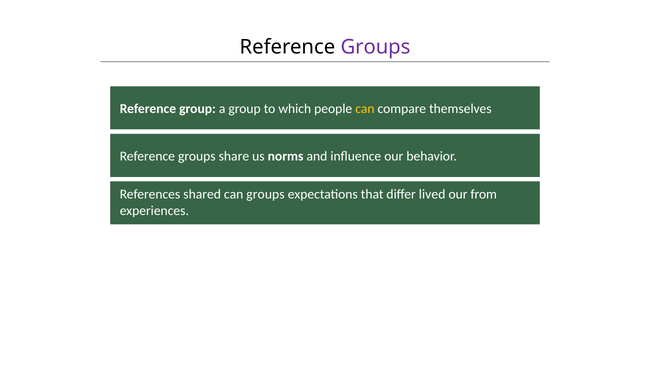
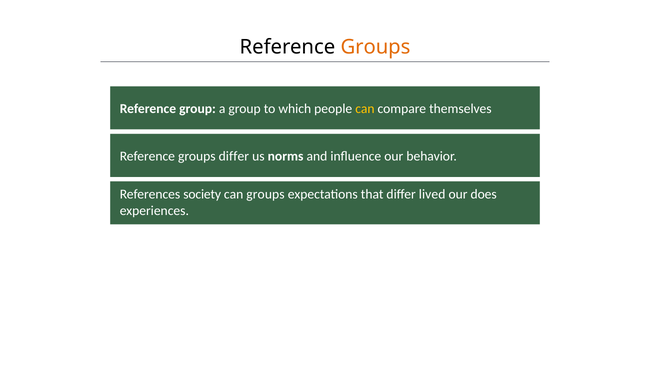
Groups colour: purple -> orange (375, 47)
groups share: share -> differ (234, 156)
shared: shared -> society (202, 194)
from: from -> does (484, 194)
